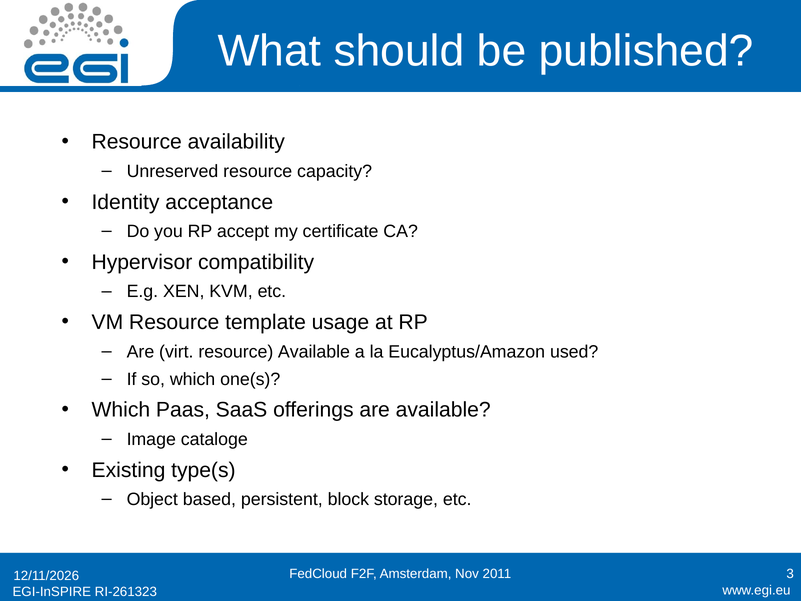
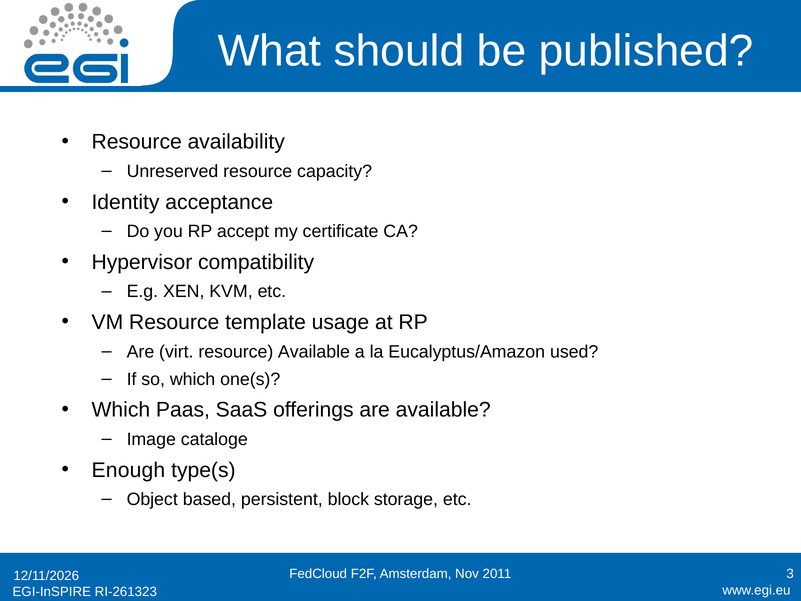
Existing: Existing -> Enough (128, 470)
